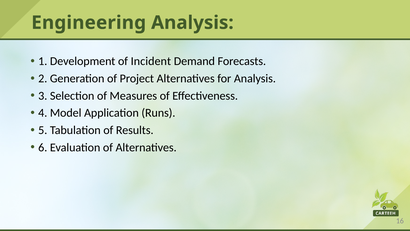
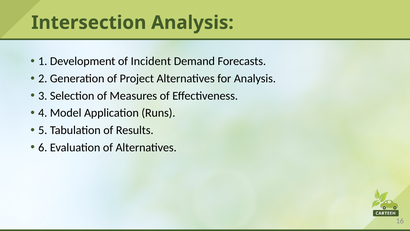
Engineering: Engineering -> Intersection (89, 23)
